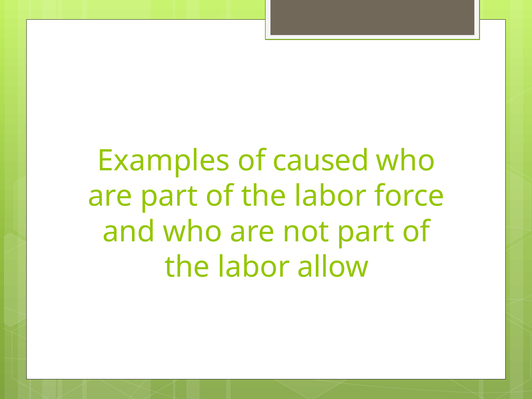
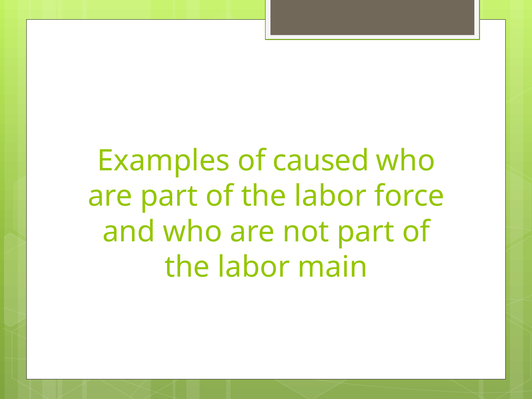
allow: allow -> main (333, 267)
